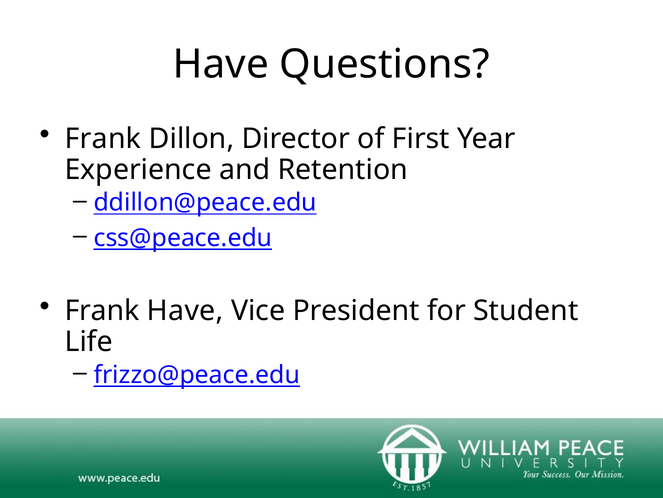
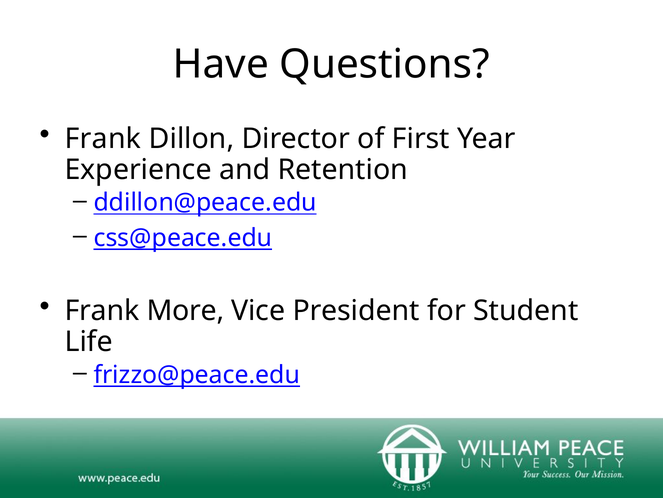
Frank Have: Have -> More (185, 310)
